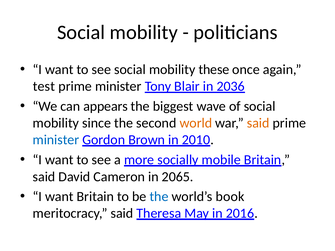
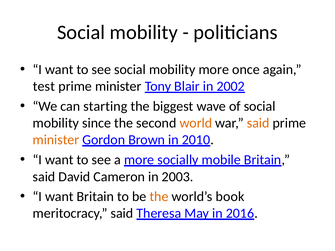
mobility these: these -> more (214, 70)
2036: 2036 -> 2002 (231, 86)
appears: appears -> starting (105, 106)
minister colour: blue -> orange (56, 140)
2065: 2065 -> 2003 (178, 177)
the colour: blue -> orange (159, 197)
